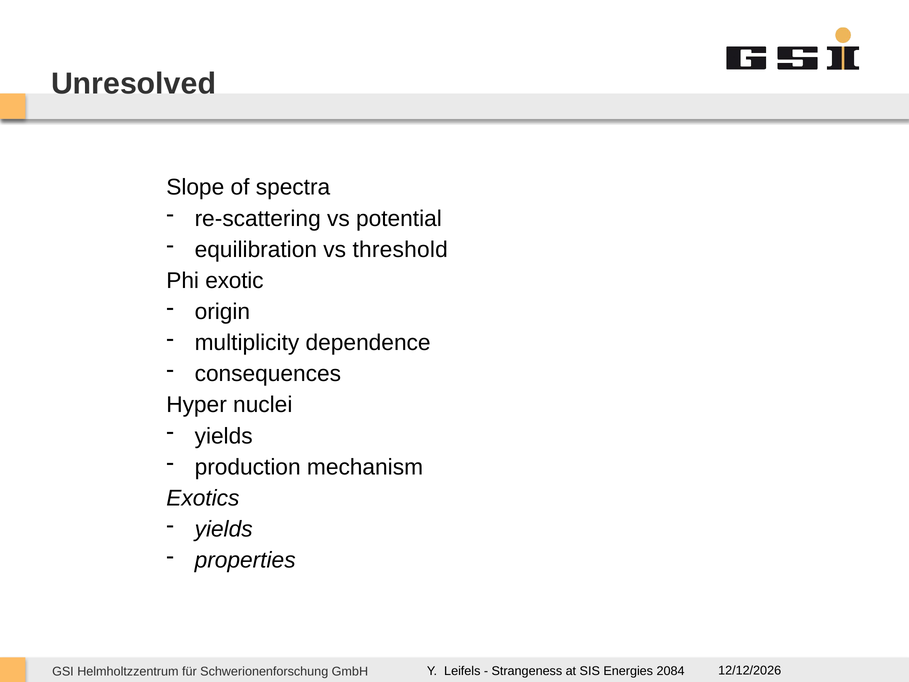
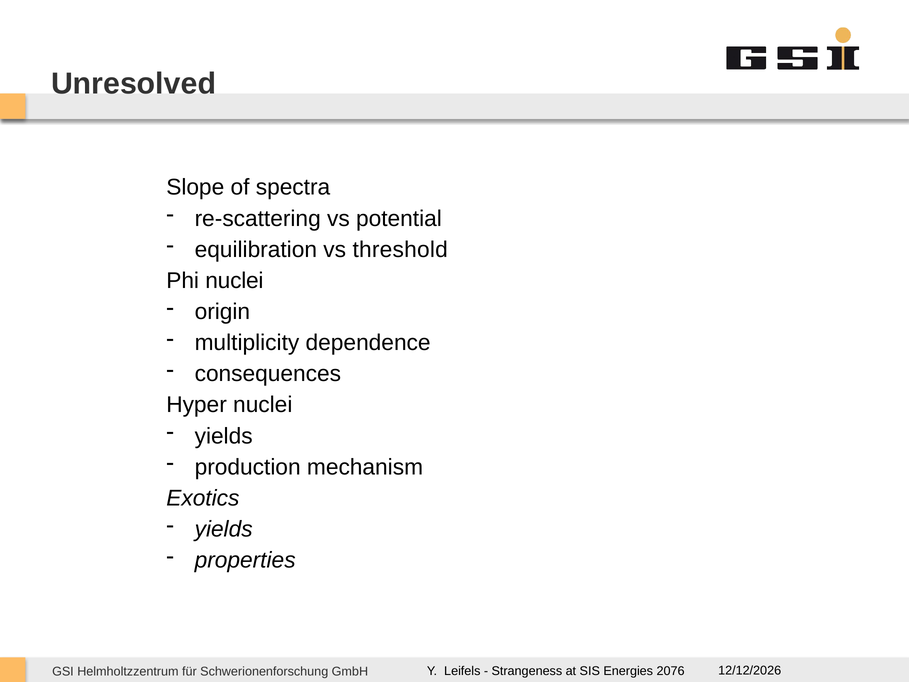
Phi exotic: exotic -> nuclei (234, 281)
2084: 2084 -> 2076 (671, 671)
